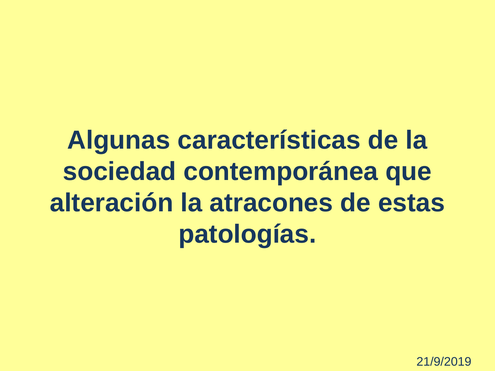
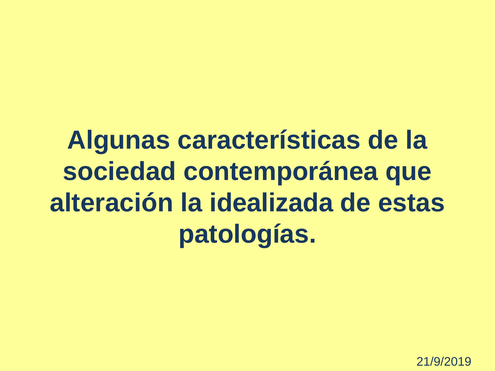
atracones: atracones -> idealizada (271, 203)
